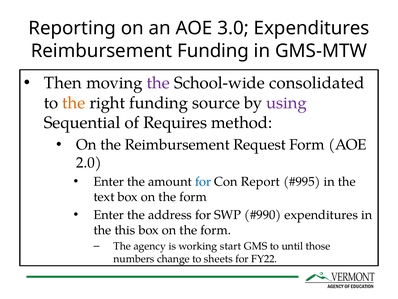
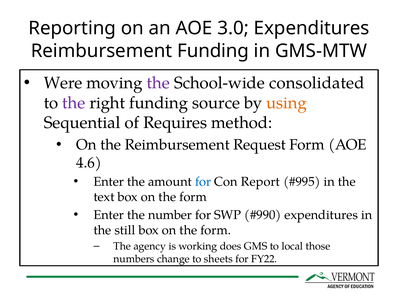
Then: Then -> Were (63, 83)
the colour: orange -> purple (74, 103)
using colour: purple -> orange (287, 103)
2.0: 2.0 -> 4.6 (89, 162)
address: address -> number (170, 215)
this: this -> still (125, 230)
start: start -> does (231, 246)
until: until -> local (292, 246)
